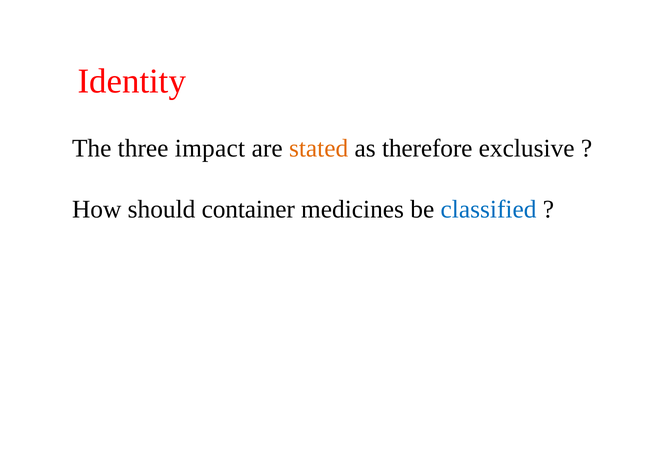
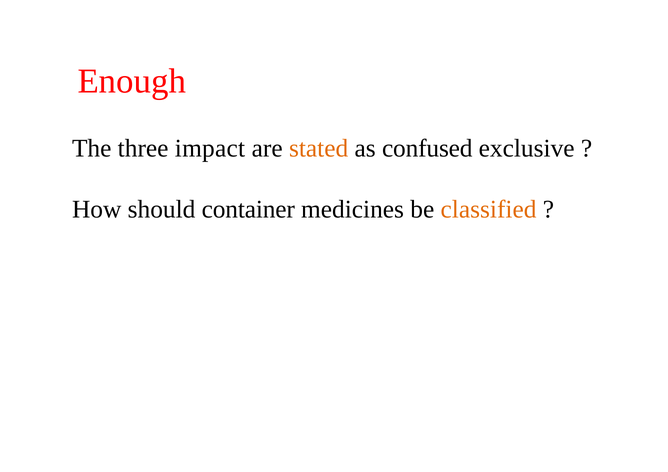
Identity: Identity -> Enough (132, 81)
therefore: therefore -> confused (427, 148)
classified colour: blue -> orange (489, 209)
